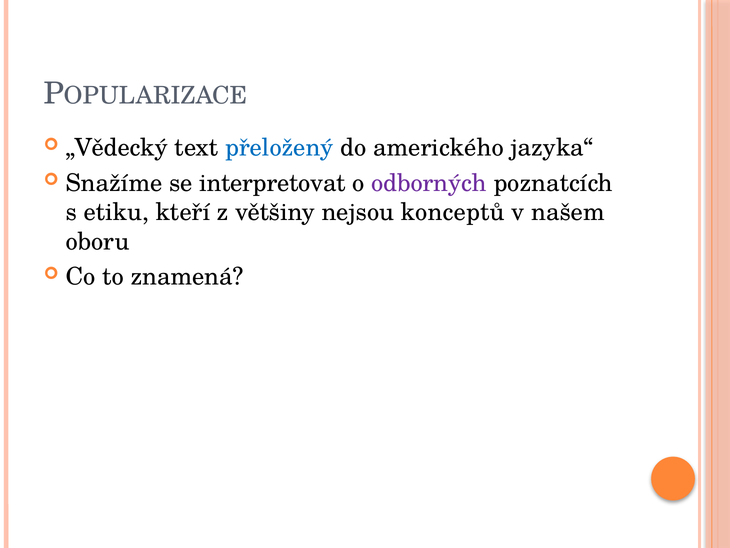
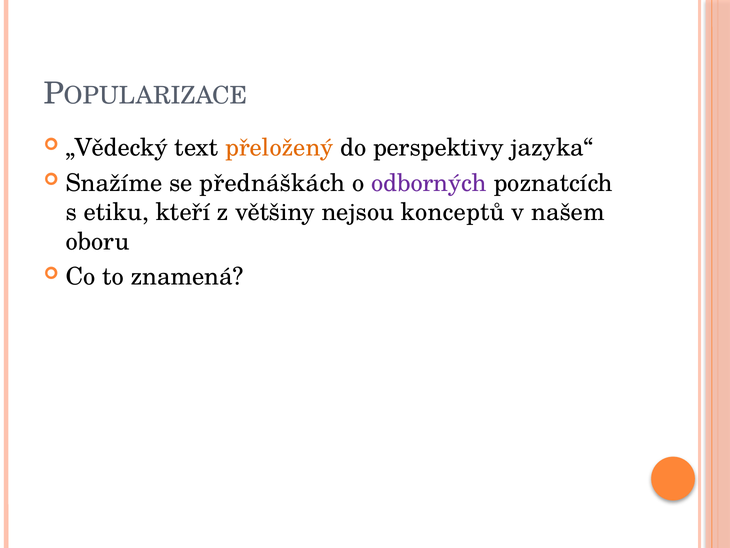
přeložený colour: blue -> orange (279, 148)
amerického: amerického -> perspektivy (438, 148)
interpretovat: interpretovat -> přednáškách (272, 183)
